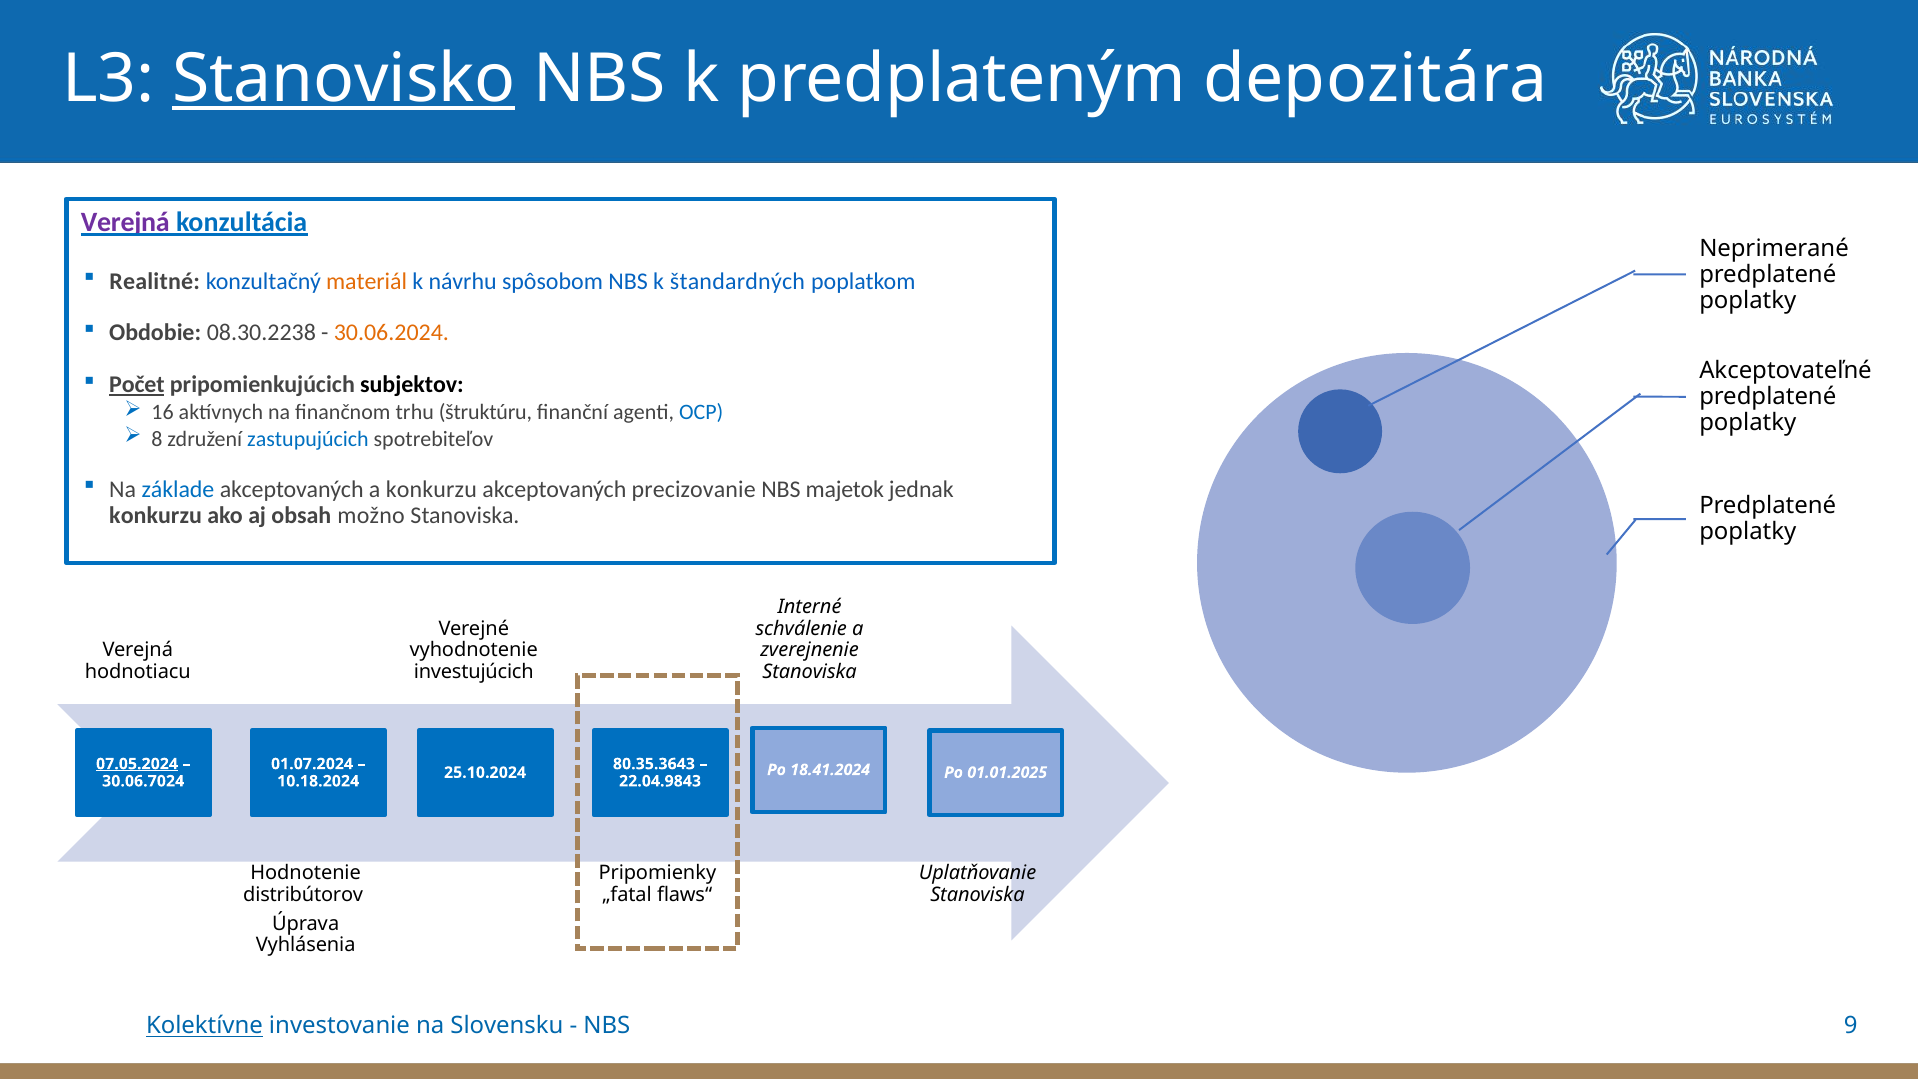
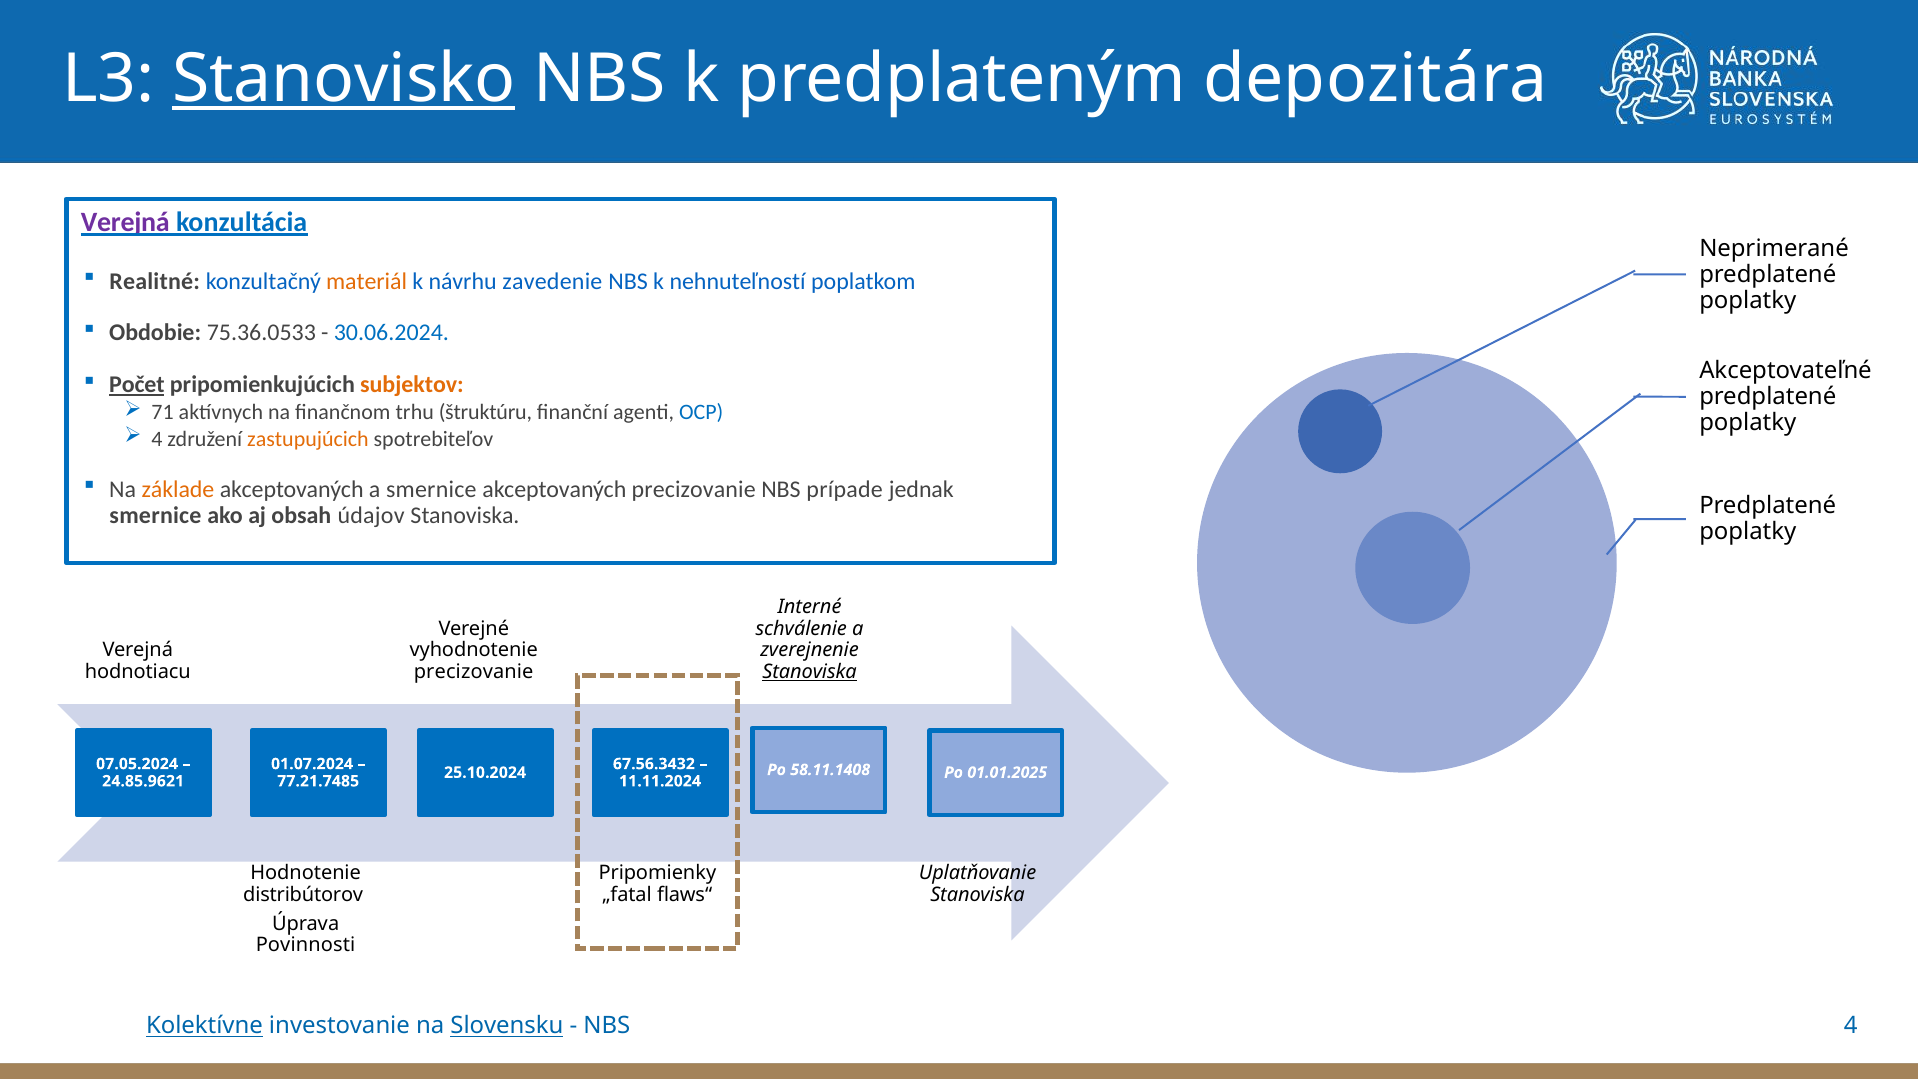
spôsobom: spôsobom -> zavedenie (552, 281)
štandardných: štandardných -> nehnuteľností (738, 281)
08.30.2238: 08.30.2238 -> 75.36.0533 (261, 333)
30.06.2024 colour: orange -> blue (391, 333)
subjektov colour: black -> orange (412, 385)
16: 16 -> 71 (163, 413)
8: 8 -> 4 (157, 439)
zastupujúcich colour: blue -> orange (308, 439)
základe colour: blue -> orange (178, 489)
a konkurzu: konkurzu -> smernice (431, 489)
majetok: majetok -> prípade (845, 489)
konkurzu: konkurzu -> smernice (156, 515)
možno: možno -> údajov (371, 515)
investujúcich: investujúcich -> precizovanie (474, 672)
Stanoviska underline: none -> present (810, 672)
07.05.2024 underline: present -> none (137, 764)
80.35.3643: 80.35.3643 -> 67.56.3432 (654, 764)
18.41.2024: 18.41.2024 -> 58.11.1408 (830, 770)
30.06.7024: 30.06.7024 -> 24.85.9621 (143, 781)
10.18.2024: 10.18.2024 -> 77.21.7485 (318, 781)
22.04.9843: 22.04.9843 -> 11.11.2024 (660, 781)
Vyhlásenia: Vyhlásenia -> Povinnosti (306, 945)
Slovensku underline: none -> present (507, 1026)
NBS 9: 9 -> 4 (1851, 1026)
